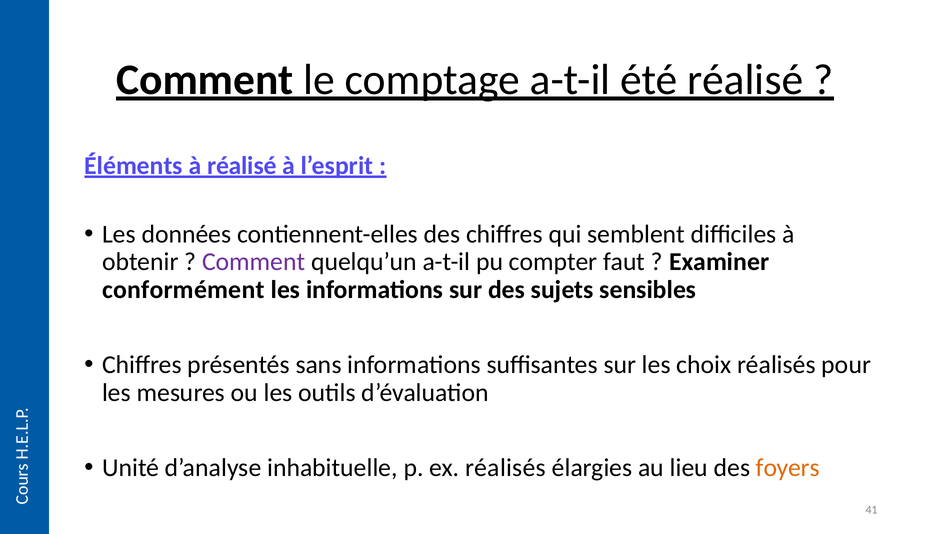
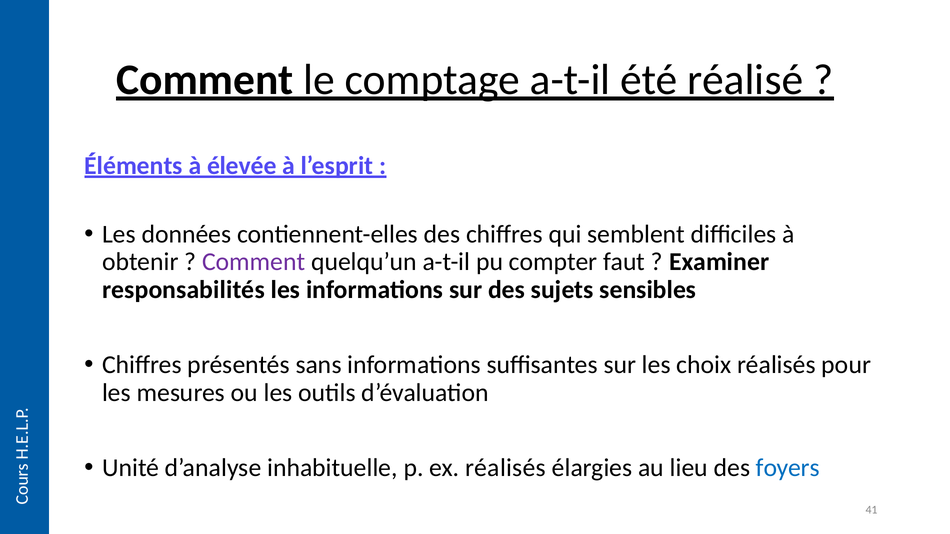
à réalisé: réalisé -> élevée (242, 166)
conformément: conformément -> responsabilités (183, 290)
foyers colour: orange -> blue (788, 468)
